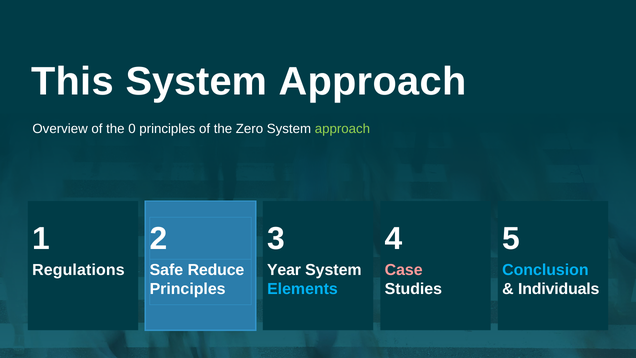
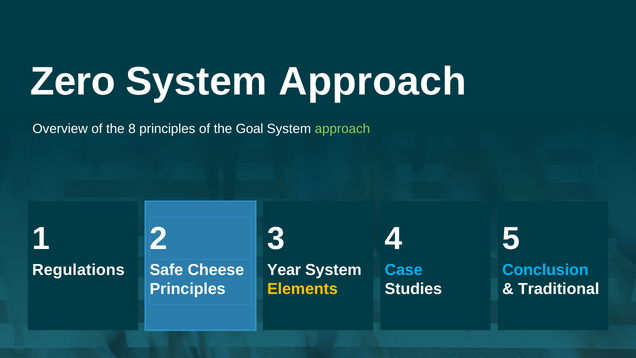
This: This -> Zero (73, 81)
0: 0 -> 8 (132, 129)
Zero: Zero -> Goal (250, 129)
Reduce: Reduce -> Cheese (216, 270)
Case colour: pink -> light blue (404, 270)
Elements colour: light blue -> yellow (302, 289)
Individuals: Individuals -> Traditional (559, 289)
